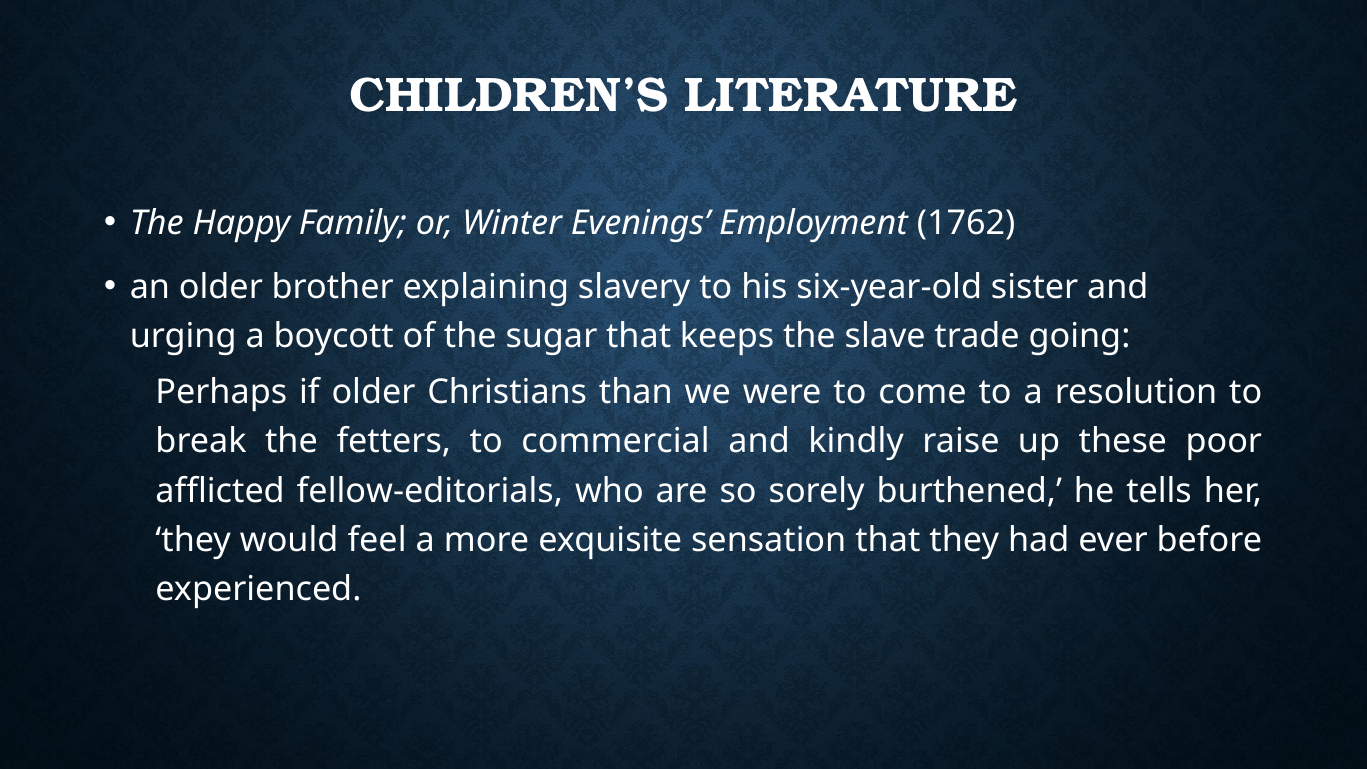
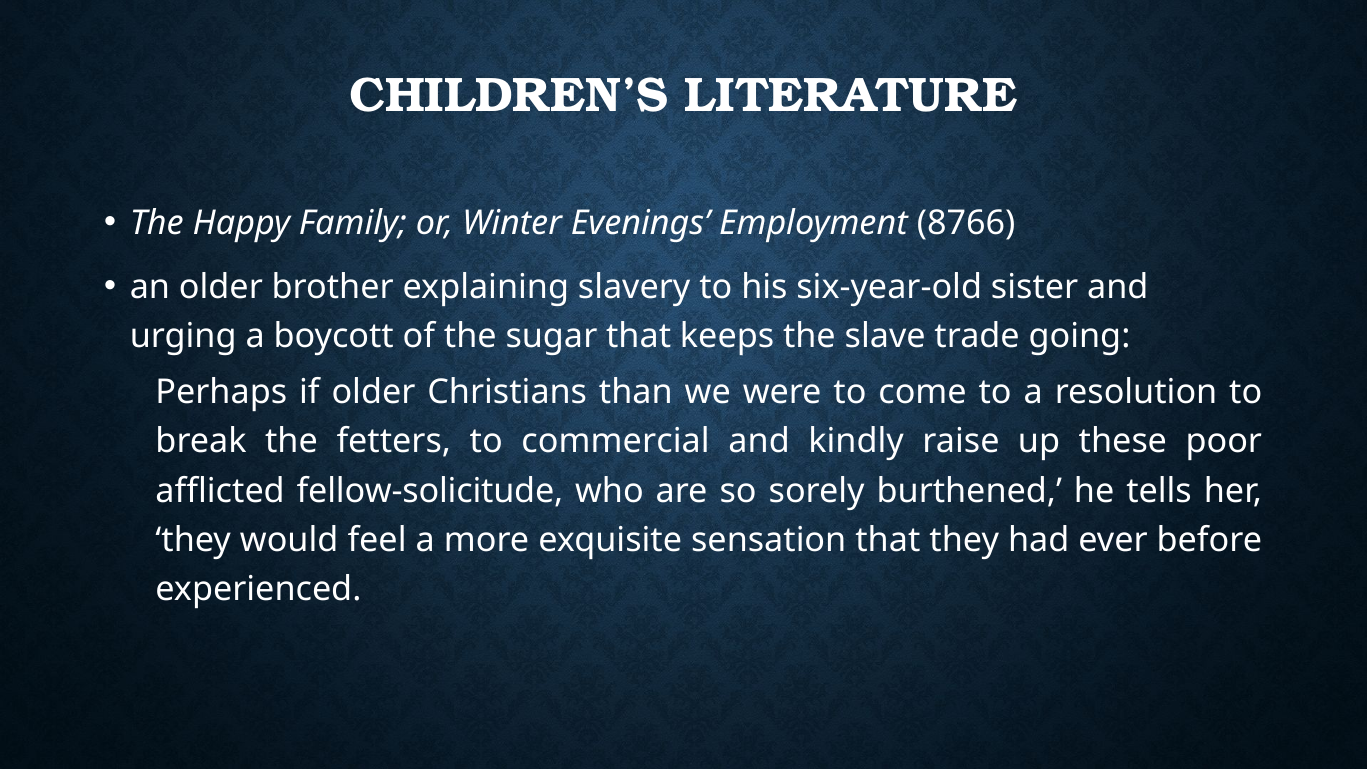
1762: 1762 -> 8766 (966, 223)
fellow-editorials: fellow-editorials -> fellow-solicitude (430, 491)
